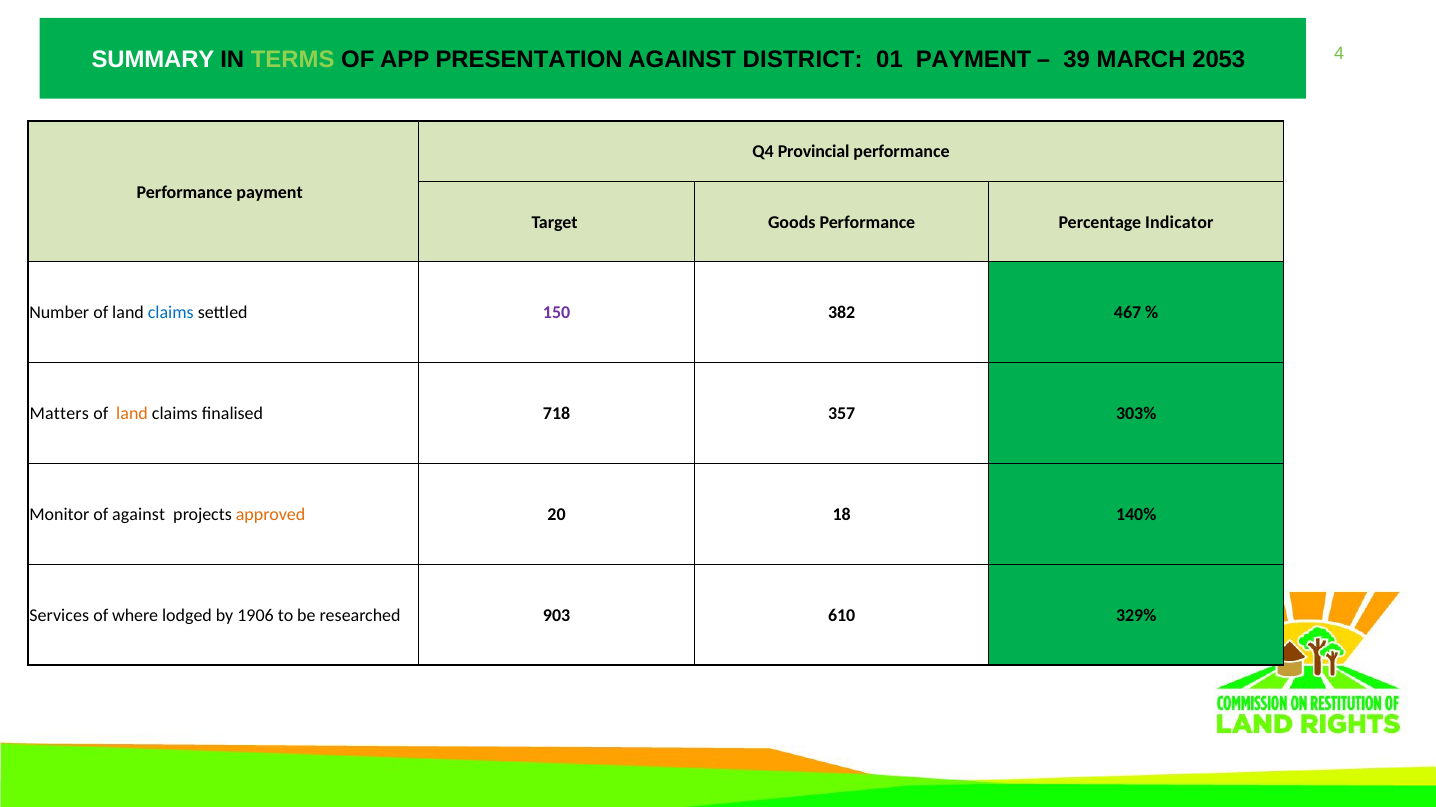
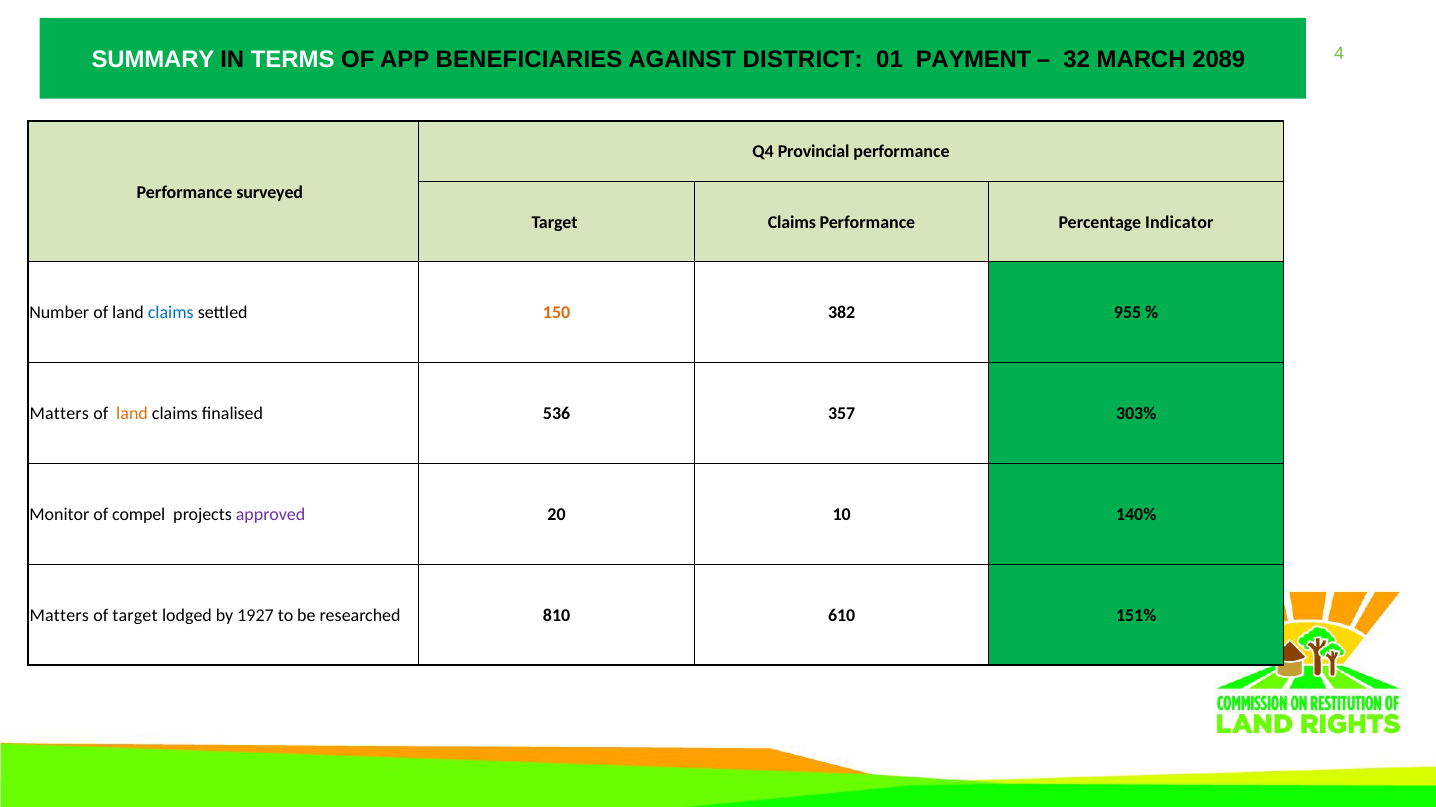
TERMS colour: light green -> white (293, 60)
PRESENTATION: PRESENTATION -> BENEFICIARIES (529, 60)
39: 39 -> 32 (1077, 60)
2053: 2053 -> 2089 (1219, 60)
Performance payment: payment -> surveyed (270, 192)
Target Goods: Goods -> Claims (792, 223)
150 colour: purple -> orange (557, 313)
467: 467 -> 955 (1128, 313)
718: 718 -> 536 (557, 414)
of against: against -> compel (139, 515)
approved colour: orange -> purple (271, 515)
18: 18 -> 10 (842, 515)
Services: Services -> Matters (59, 616)
of where: where -> target (135, 616)
1906: 1906 -> 1927 (256, 616)
903: 903 -> 810 (557, 616)
329%: 329% -> 151% (1136, 616)
